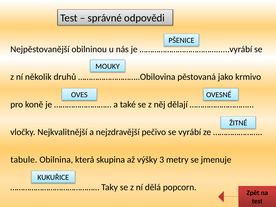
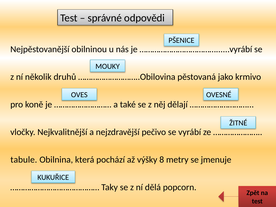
skupina: skupina -> pochází (111, 160)
3: 3 -> 8 (162, 160)
